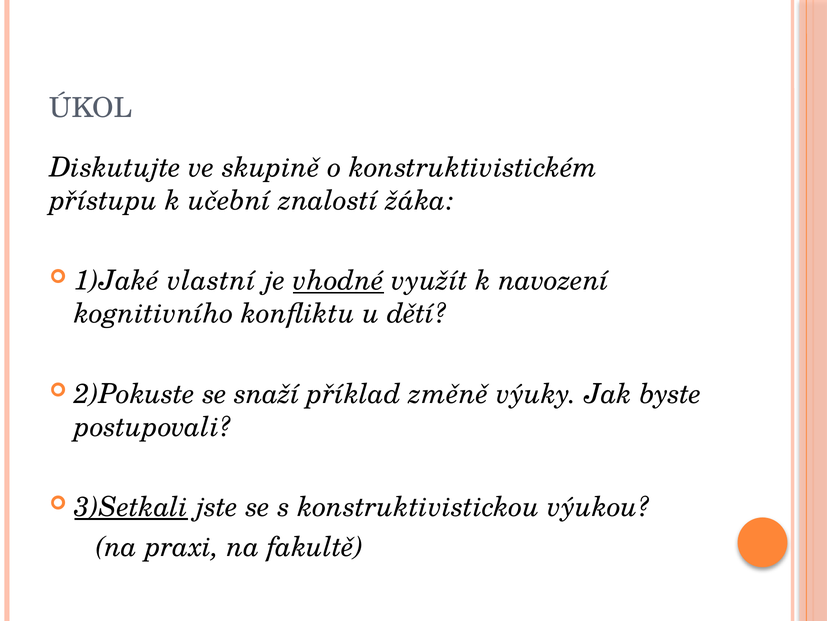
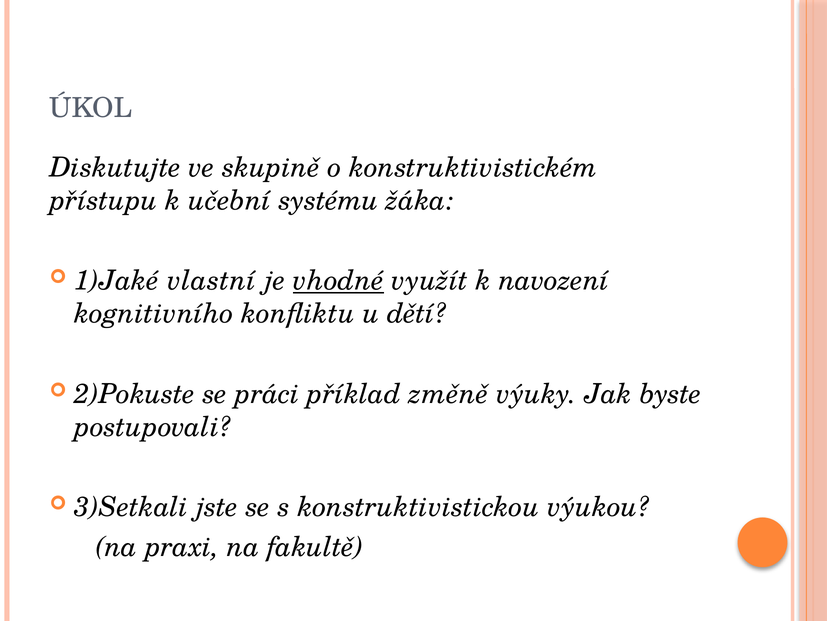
znalostí: znalostí -> systému (329, 200)
snaží: snaží -> práci (267, 393)
3)Setkali underline: present -> none (131, 506)
